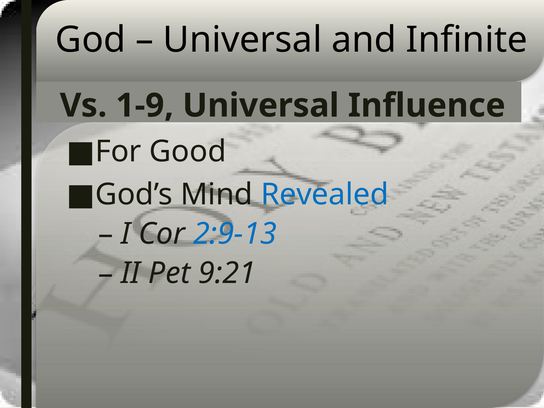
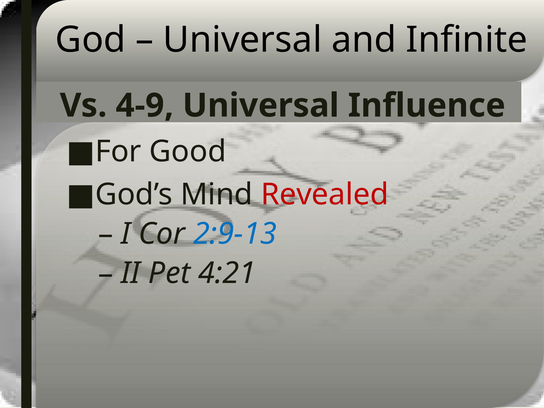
1-9: 1-9 -> 4-9 (145, 106)
Revealed colour: blue -> red (325, 195)
9:21: 9:21 -> 4:21 (227, 273)
